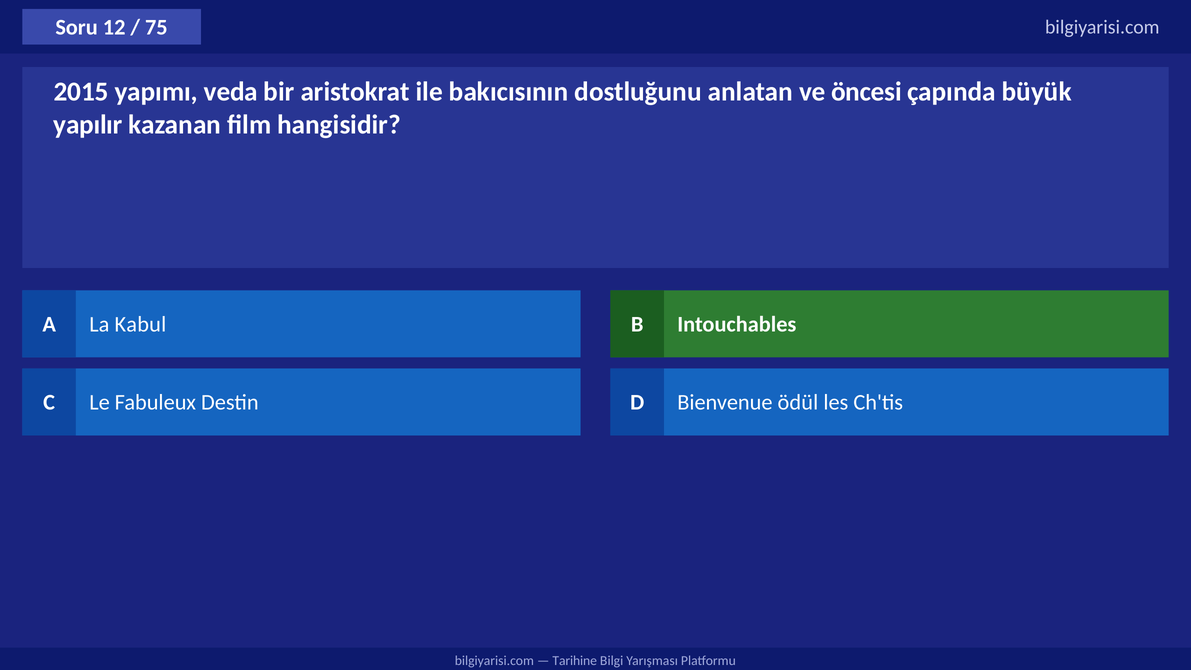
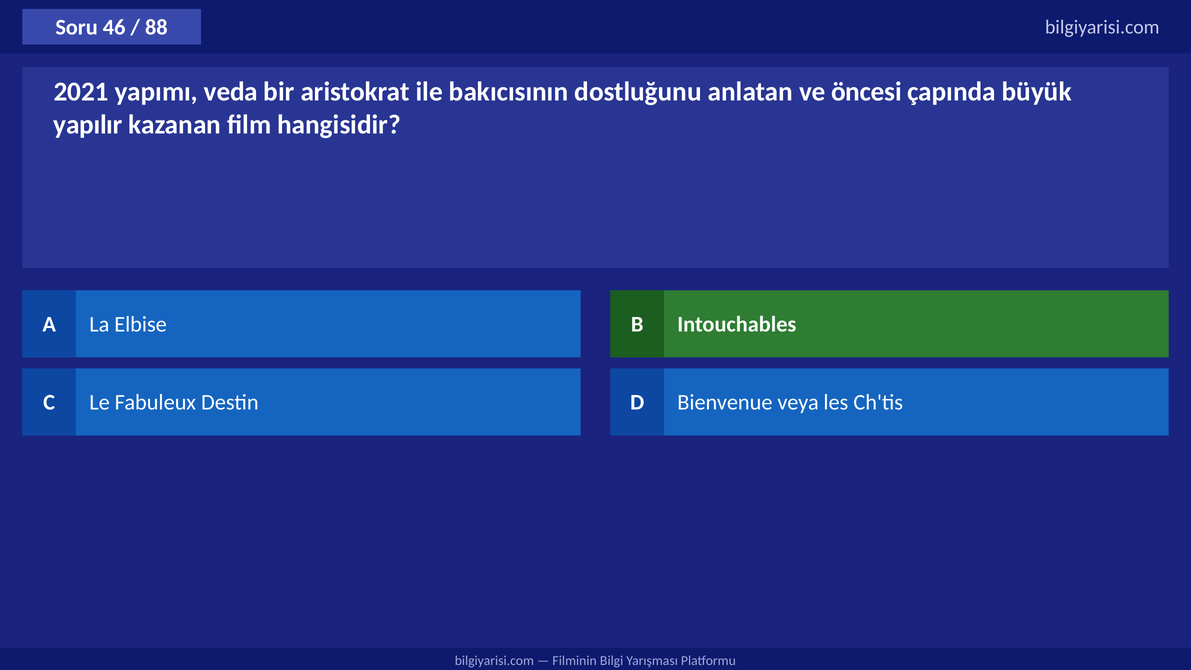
12: 12 -> 46 (114, 27)
75: 75 -> 88 (156, 27)
2015: 2015 -> 2021 (81, 92)
Kabul: Kabul -> Elbise (141, 324)
ödül: ödül -> veya (798, 402)
Tarihine: Tarihine -> Filminin (575, 661)
